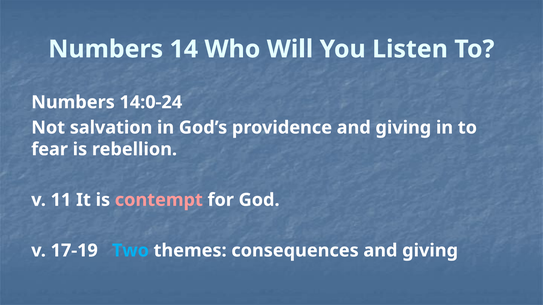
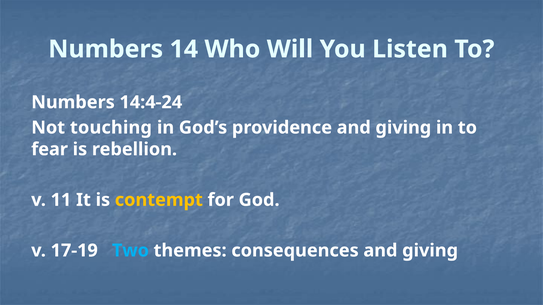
14:0-24: 14:0-24 -> 14:4-24 (151, 102)
salvation: salvation -> touching (111, 128)
contempt colour: pink -> yellow (159, 200)
